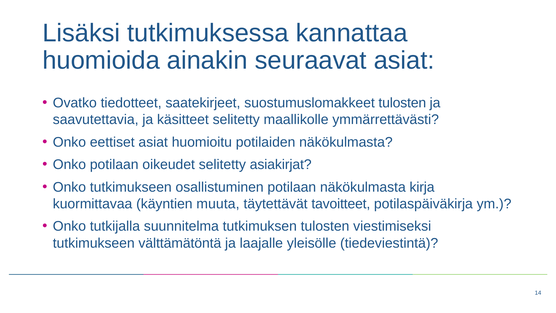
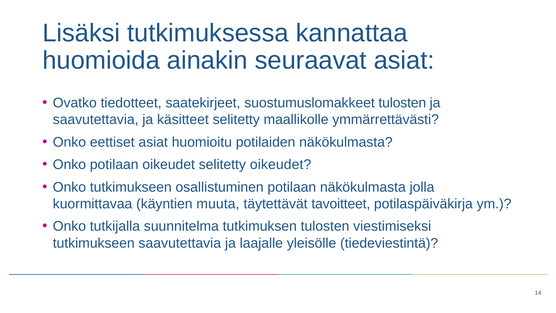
selitetty asiakirjat: asiakirjat -> oikeudet (281, 165)
kirja: kirja -> jolla (422, 187)
tutkimukseen välttämätöntä: välttämätöntä -> saavutettavia (180, 243)
